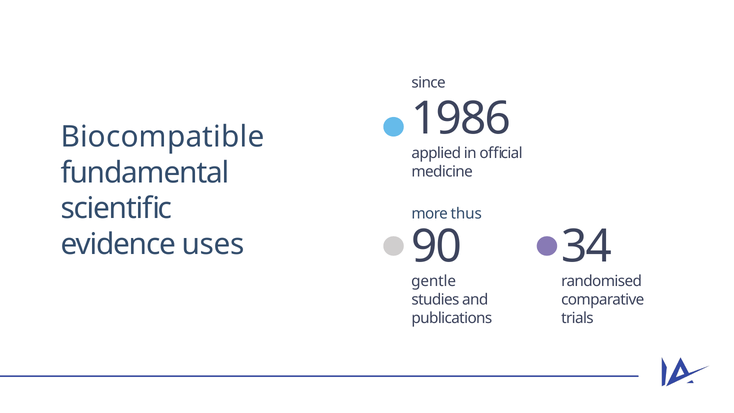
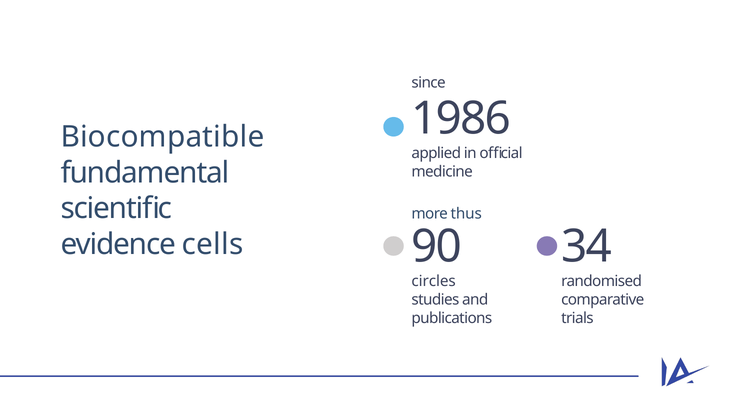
uses: uses -> cells (213, 244)
gentle: gentle -> circles (434, 281)
